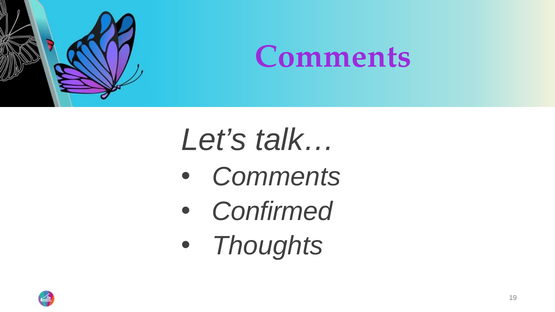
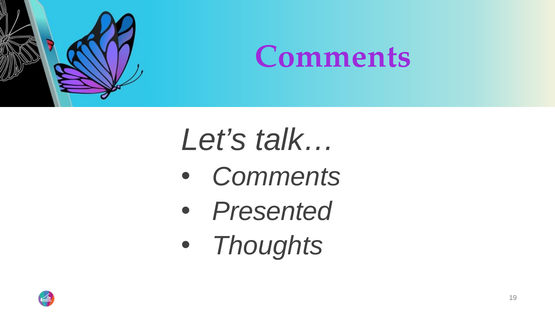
Confirmed: Confirmed -> Presented (272, 212)
